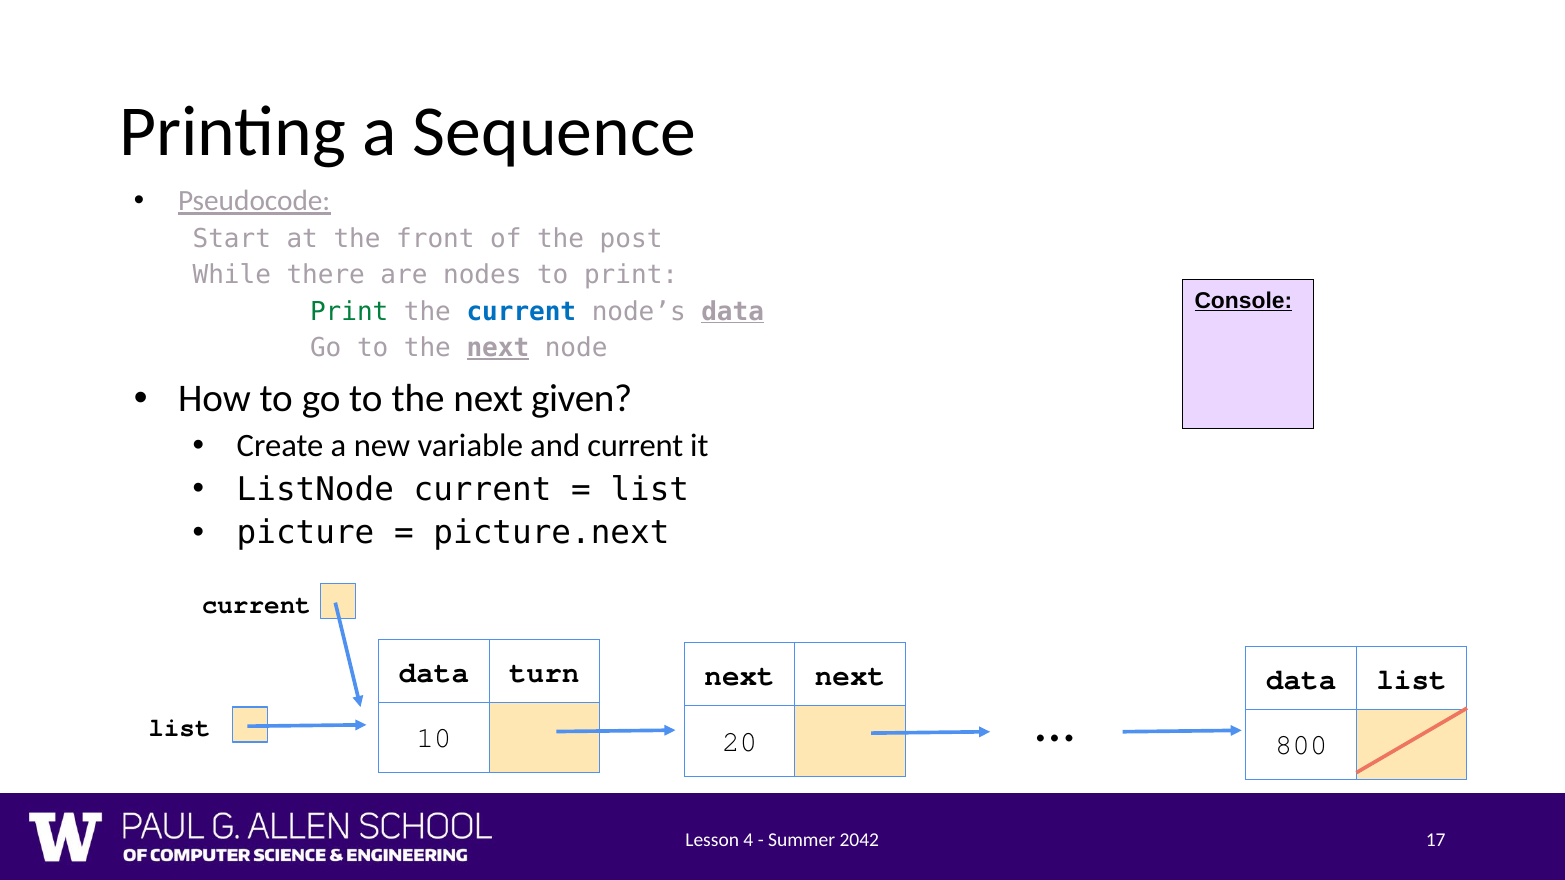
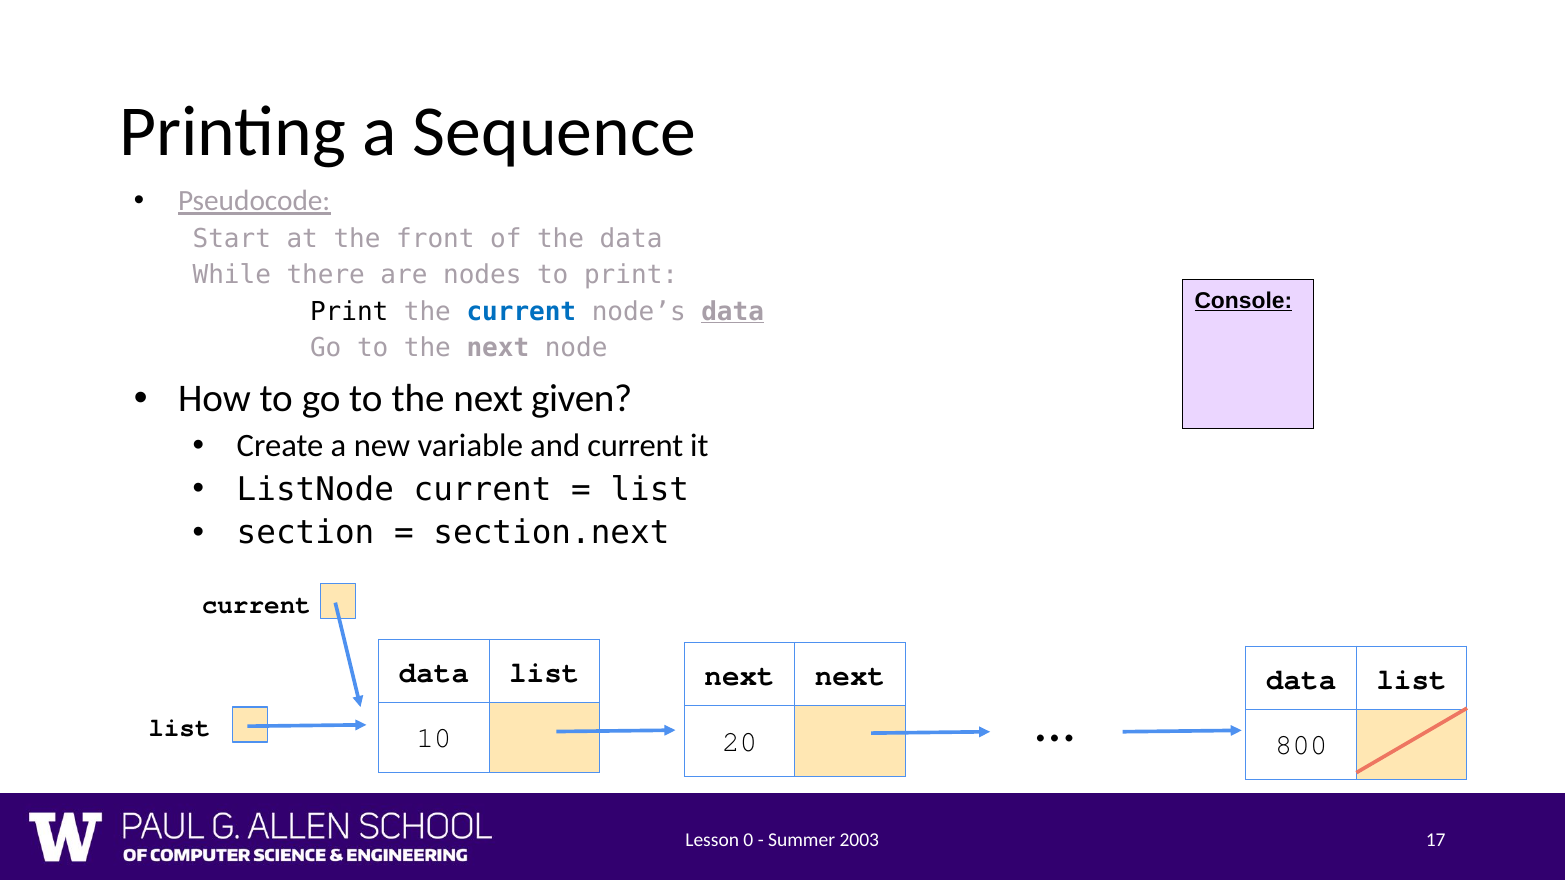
the post: post -> data (631, 239)
Print colour: green -> black (349, 312)
next underline: present -> none (498, 348)
picture: picture -> section (306, 533)
picture.next: picture.next -> section.next (551, 533)
turn: turn -> list (544, 673)
4: 4 -> 0 (748, 841)
2042: 2042 -> 2003 (859, 841)
